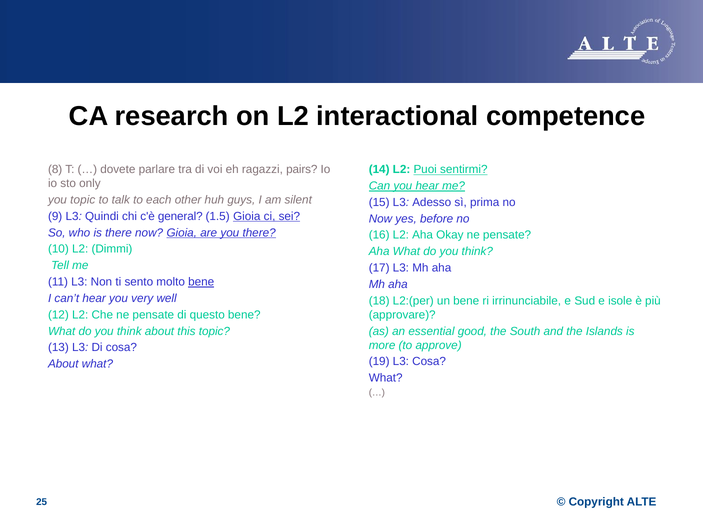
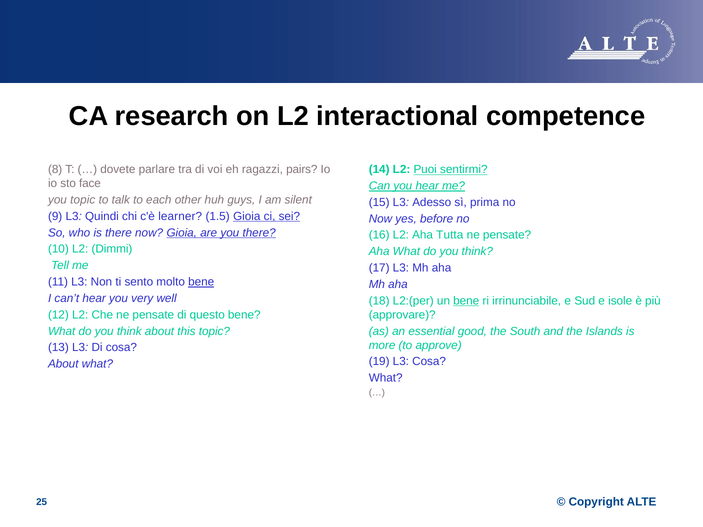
only: only -> face (90, 184)
general: general -> learner (180, 216)
Okay: Okay -> Tutta (450, 235)
bene underline: none -> present (466, 301)
